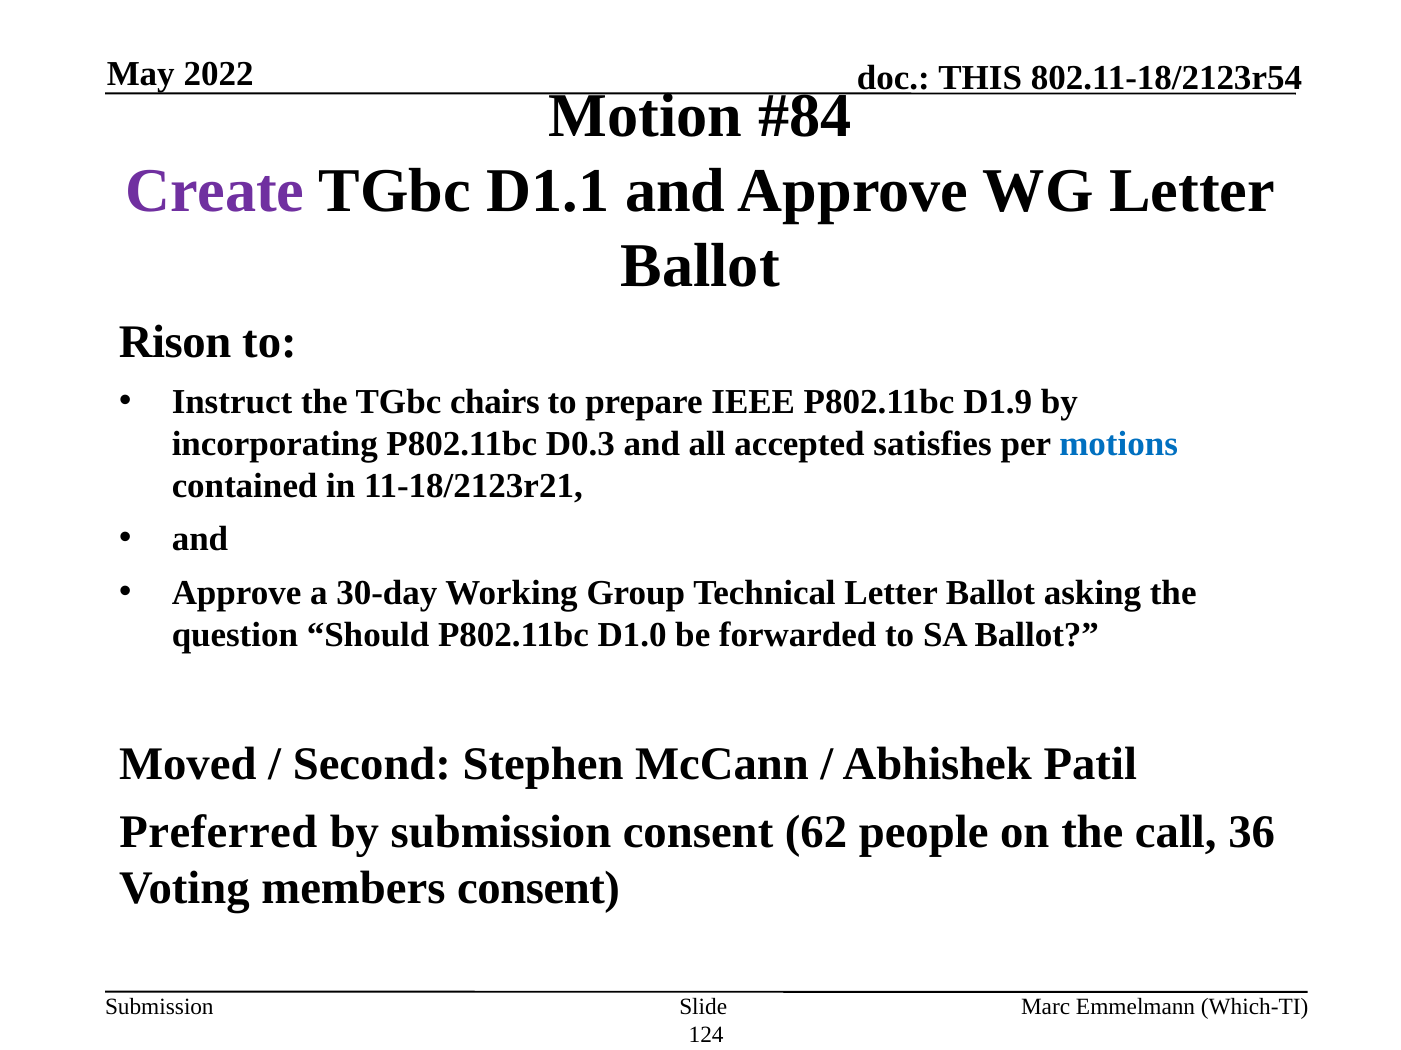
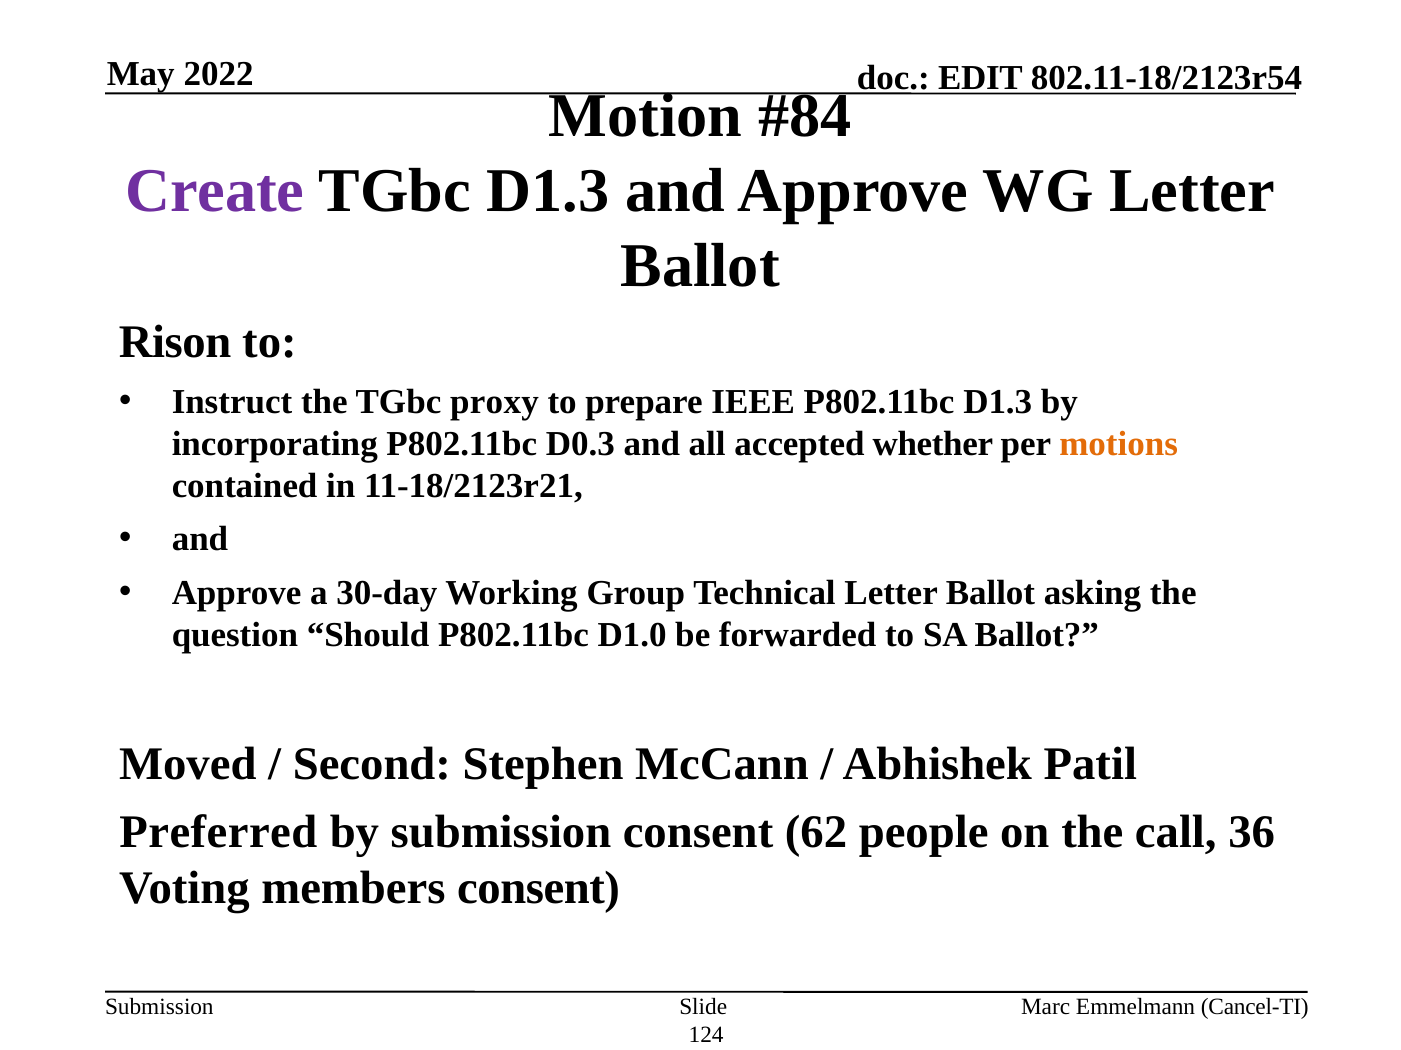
THIS: THIS -> EDIT (980, 78)
TGbc D1.1: D1.1 -> D1.3 (548, 191)
chairs: chairs -> proxy (494, 402)
P802.11bc D1.9: D1.9 -> D1.3 (998, 402)
satisfies: satisfies -> whether (933, 444)
motions colour: blue -> orange (1119, 444)
Which-TI: Which-TI -> Cancel-TI (1255, 1008)
